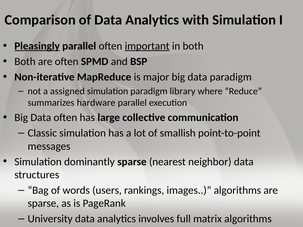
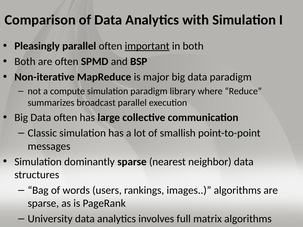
Pleasingly underline: present -> none (37, 46)
assigned: assigned -> compute (67, 91)
hardware: hardware -> broadcast (96, 103)
